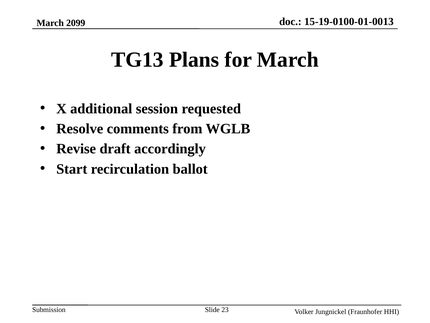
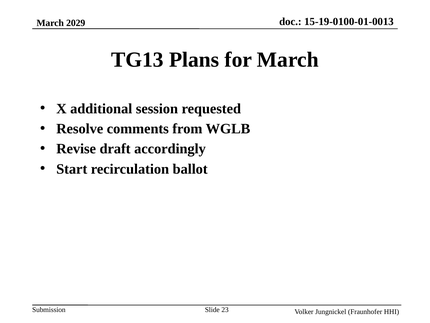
2099: 2099 -> 2029 (76, 23)
